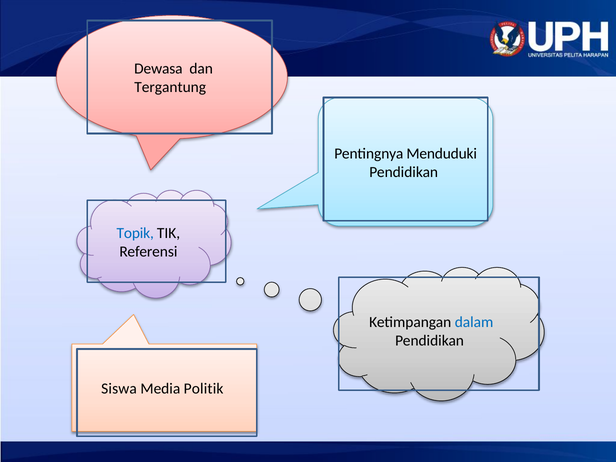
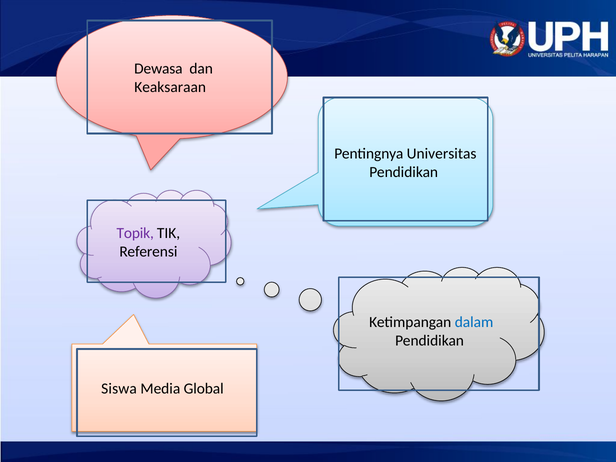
Tergantung: Tergantung -> Keaksaraan (170, 87)
Menduduki: Menduduki -> Universitas (442, 154)
Topik colour: blue -> purple (135, 233)
Politik: Politik -> Global (204, 389)
